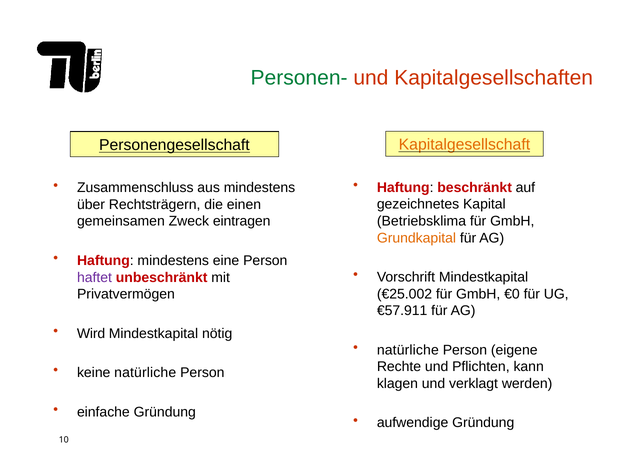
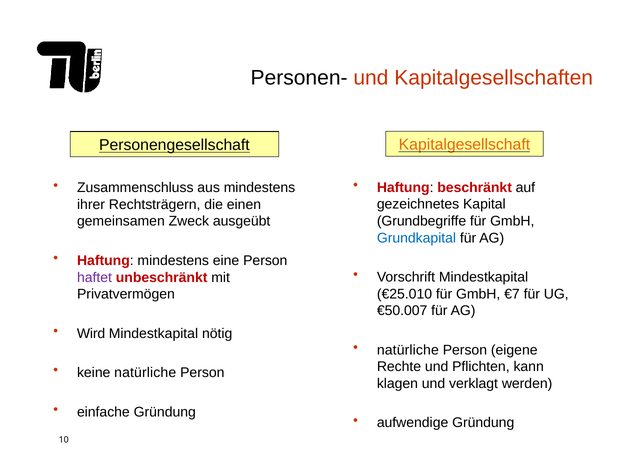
Personen- colour: green -> black (299, 78)
über: über -> ihrer (91, 205)
Betriebsklima: Betriebsklima -> Grundbegriffe (422, 221)
eintragen: eintragen -> ausgeübt (242, 221)
Grundkapital colour: orange -> blue (416, 238)
€25.002: €25.002 -> €25.010 (404, 294)
€0: €0 -> €7 (512, 294)
€57.911: €57.911 -> €50.007 (402, 311)
